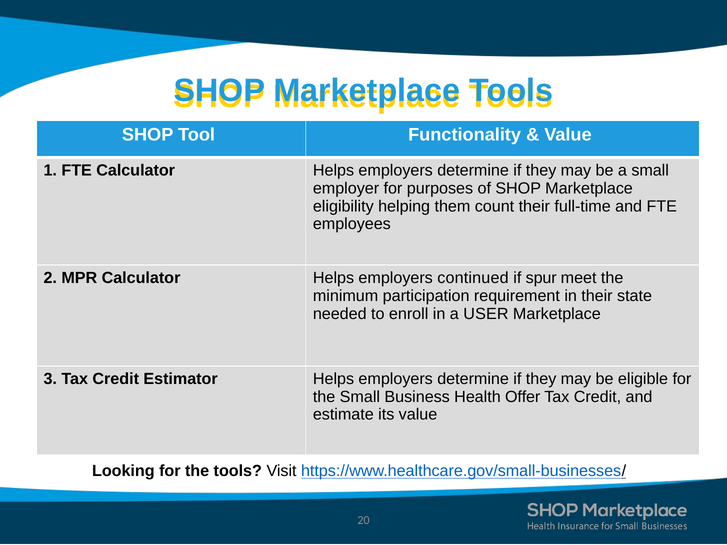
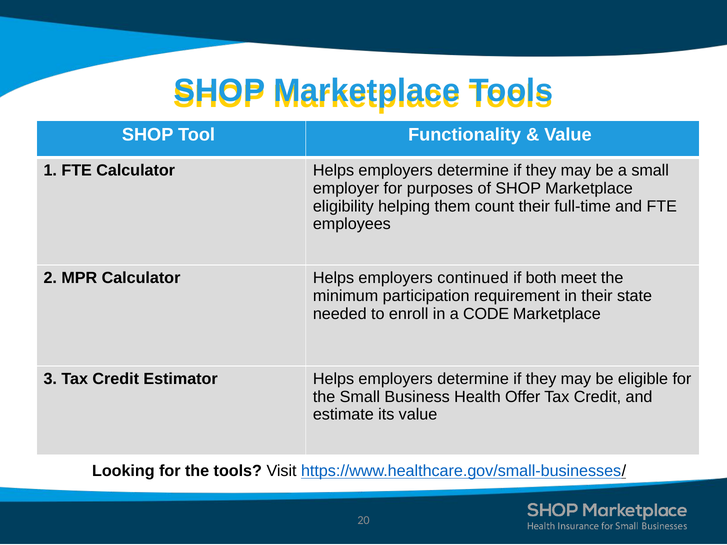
spur: spur -> both (541, 278)
USER: USER -> CODE (486, 314)
